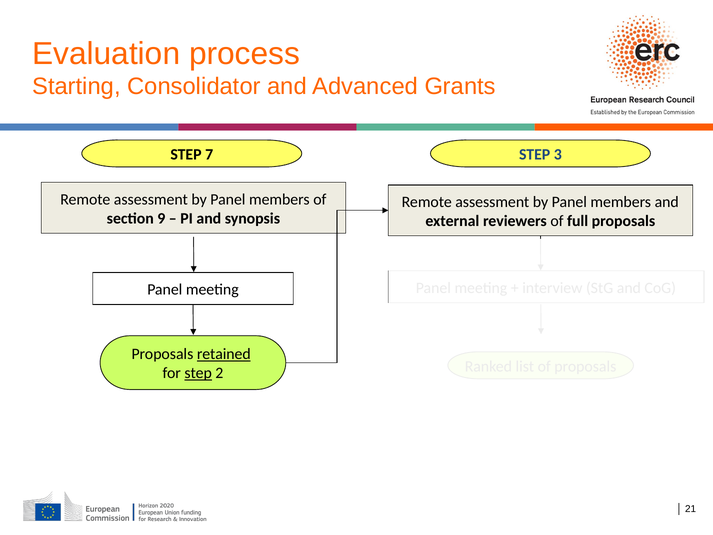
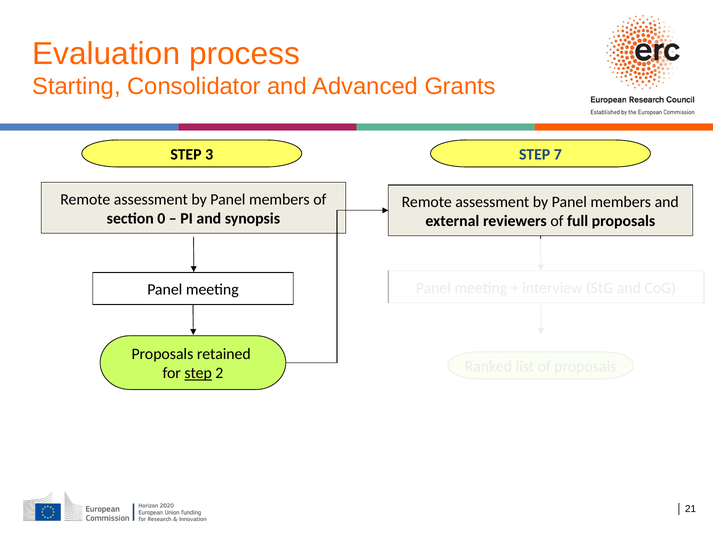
7: 7 -> 3 (209, 154)
3: 3 -> 7 (558, 154)
9: 9 -> 0 (161, 218)
retained underline: present -> none (224, 354)
